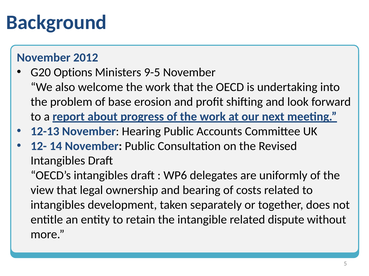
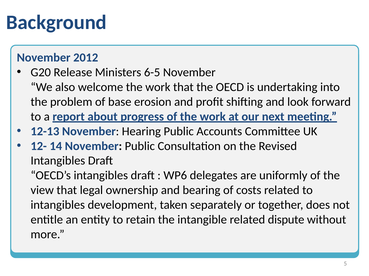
Options: Options -> Release (73, 73)
9-5: 9-5 -> 6-5 (152, 73)
